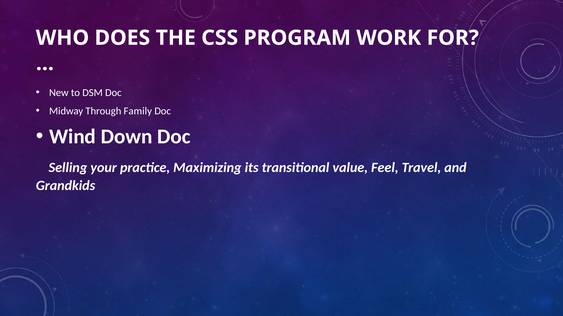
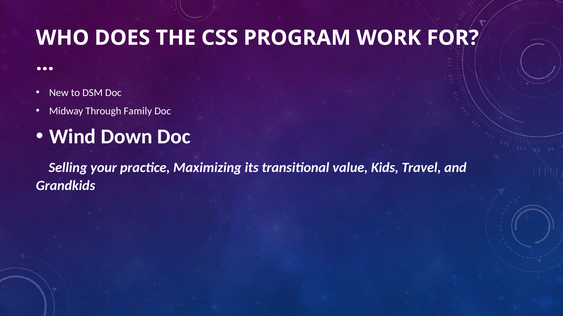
Feel: Feel -> Kids (385, 168)
